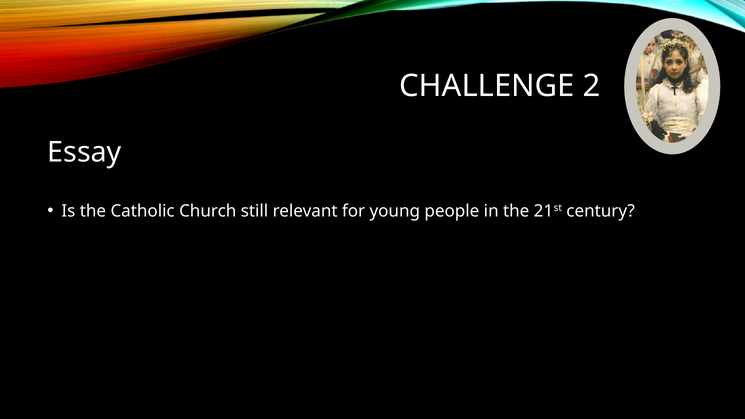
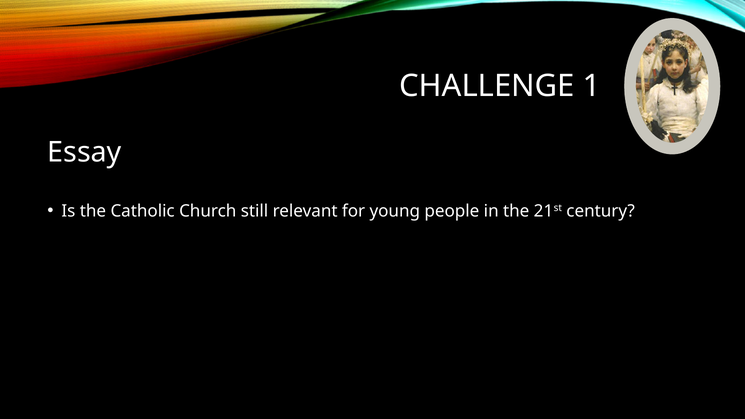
2: 2 -> 1 (592, 86)
